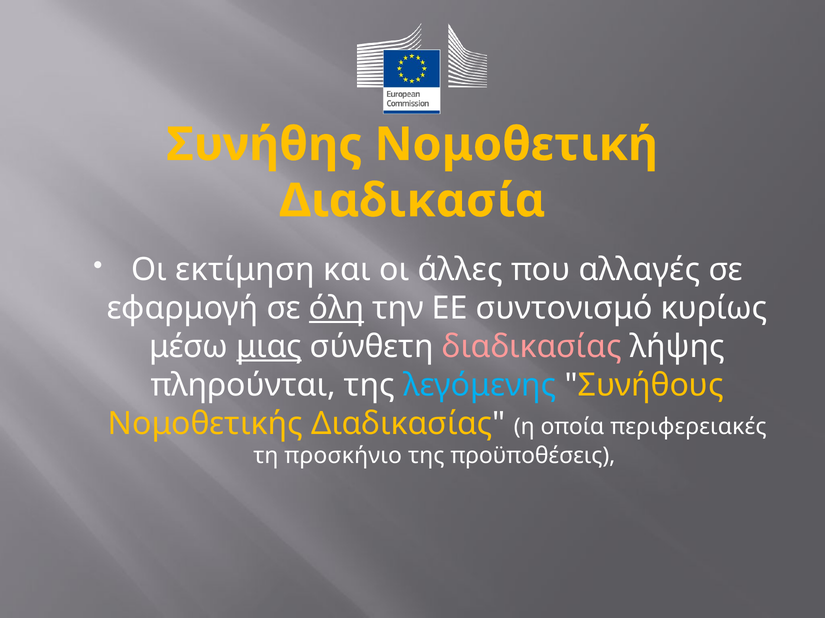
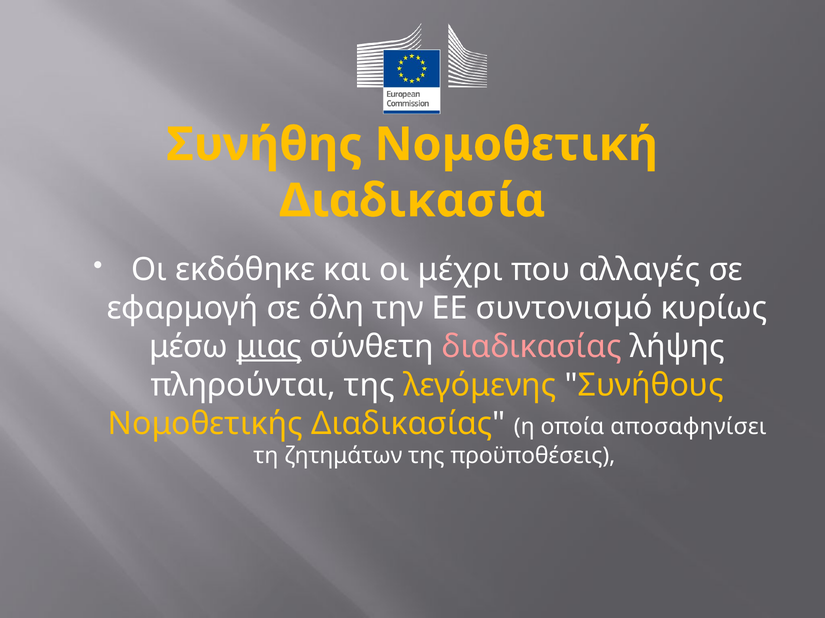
εκτίμηση: εκτίμηση -> εκδόθηκε (245, 270)
άλλες: άλλες -> μέχρι (460, 270)
όλη underline: present -> none (336, 308)
λεγόμενης colour: light blue -> yellow (480, 386)
περιφερειακές: περιφερειακές -> αποσαφηνίσει (688, 427)
προσκήνιο: προσκήνιο -> ζητημάτων (343, 456)
